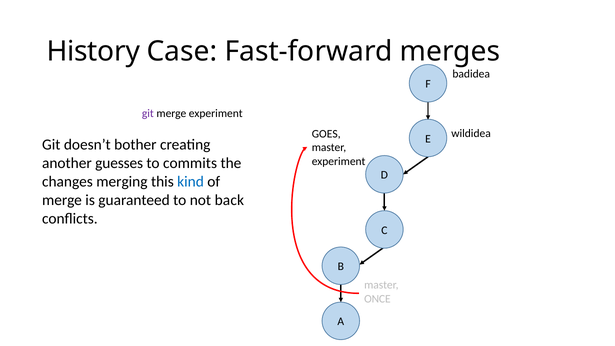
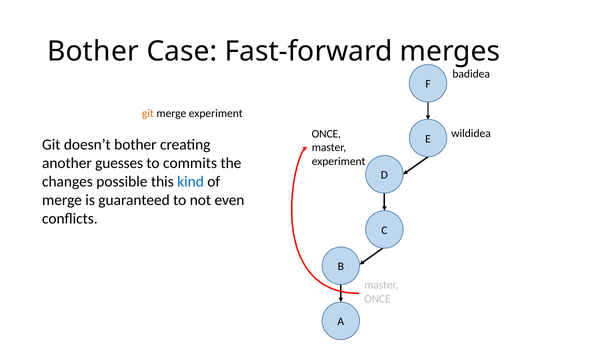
History: History -> Bother (93, 52)
git colour: purple -> orange (148, 114)
GOES: GOES -> ONCE (326, 134)
merging: merging -> possible (122, 182)
back: back -> even (229, 200)
